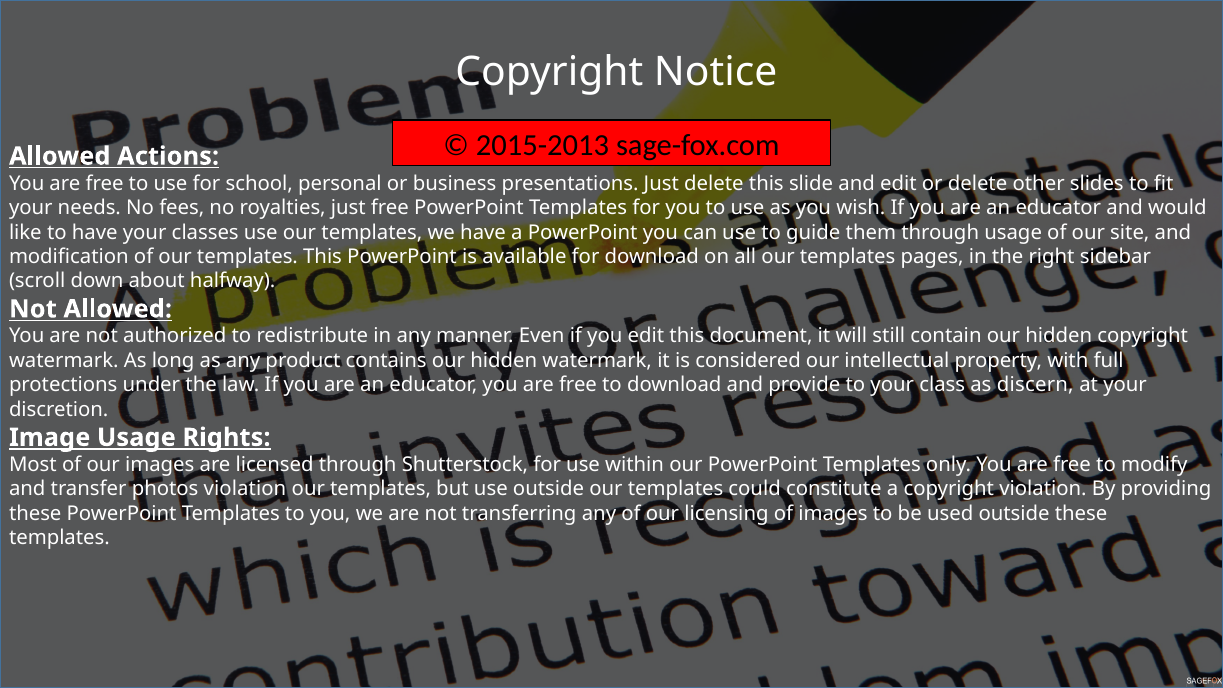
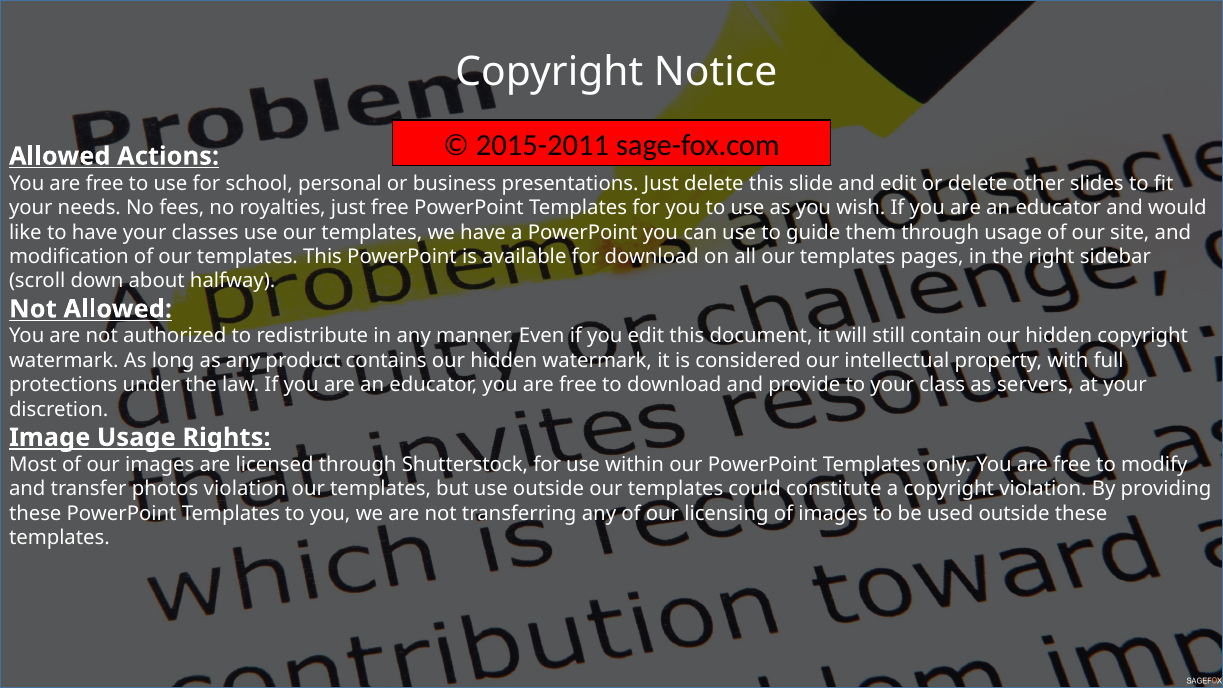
2015-2013: 2015-2013 -> 2015-2011 (542, 145)
discern: discern -> servers (1035, 385)
